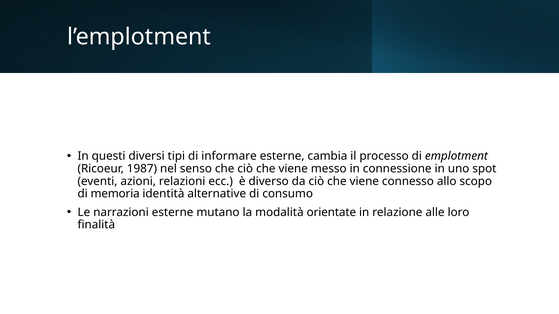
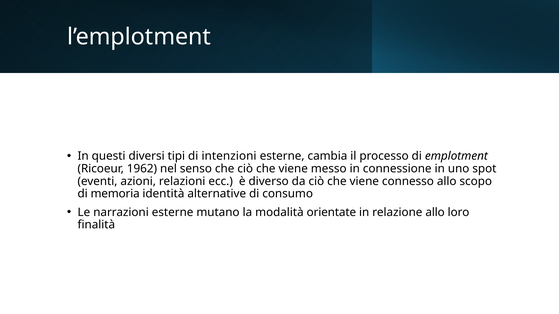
informare: informare -> intenzioni (229, 156)
1987: 1987 -> 1962 (142, 169)
relazione alle: alle -> allo (435, 212)
